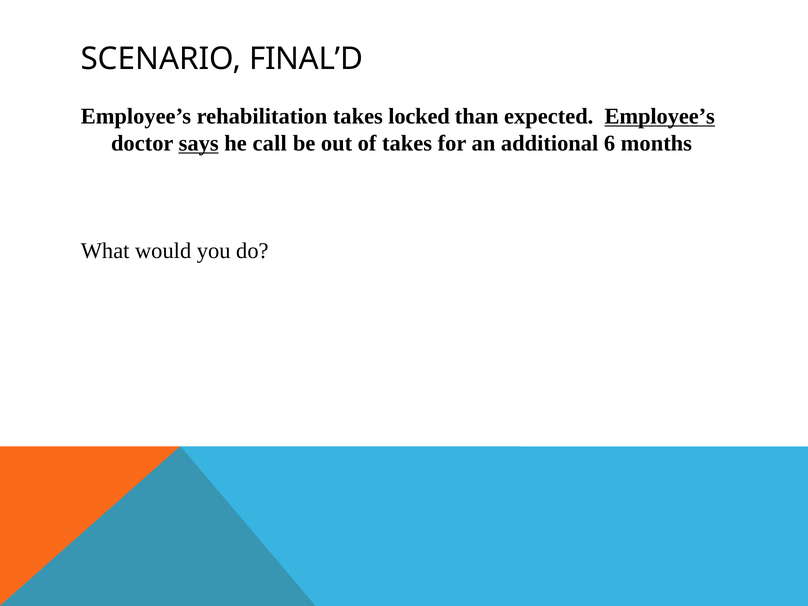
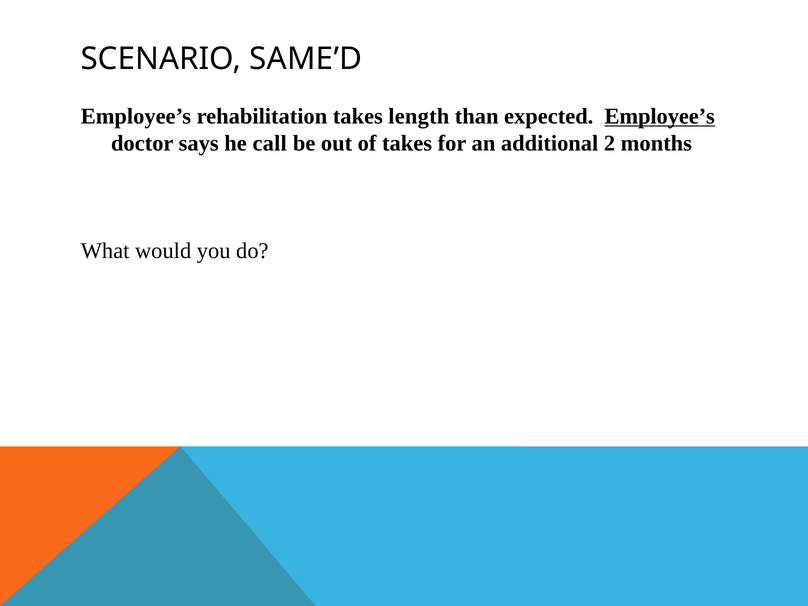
FINAL’D: FINAL’D -> SAME’D (306, 59)
locked: locked -> length (419, 116)
says underline: present -> none (199, 143)
6: 6 -> 2 (610, 143)
